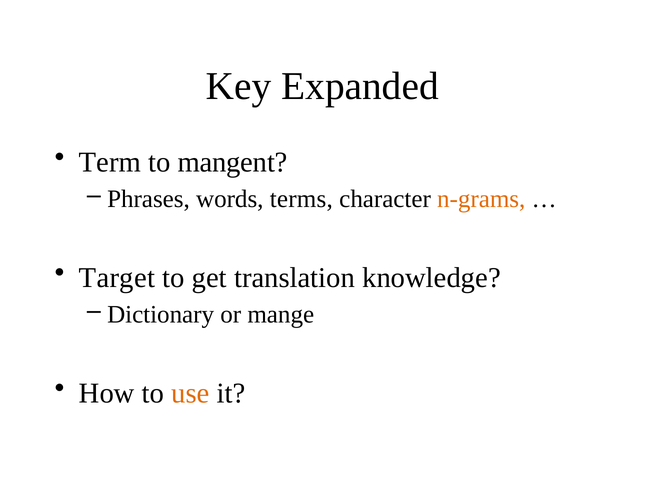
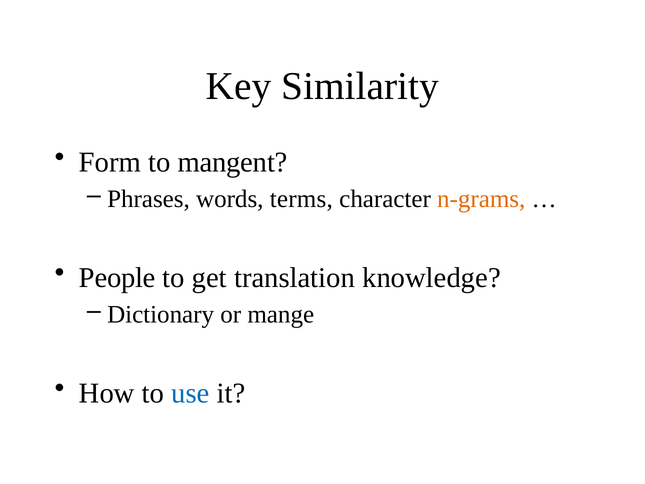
Expanded: Expanded -> Similarity (360, 86)
Term: Term -> Form (110, 162)
Target: Target -> People (117, 278)
use colour: orange -> blue (190, 393)
